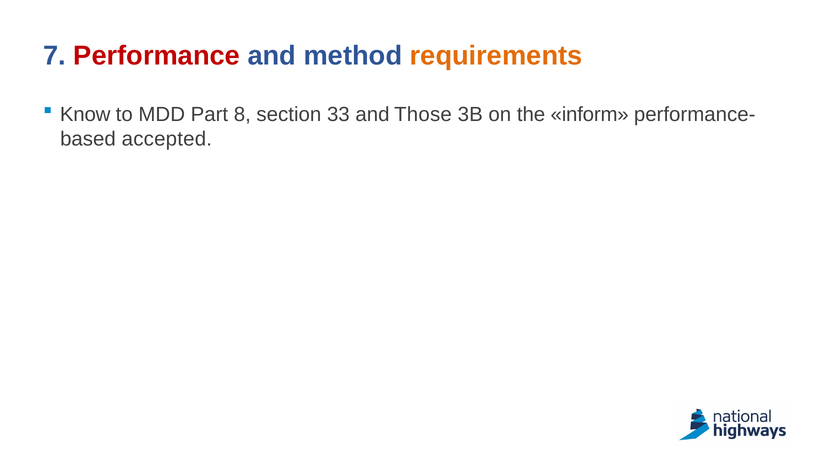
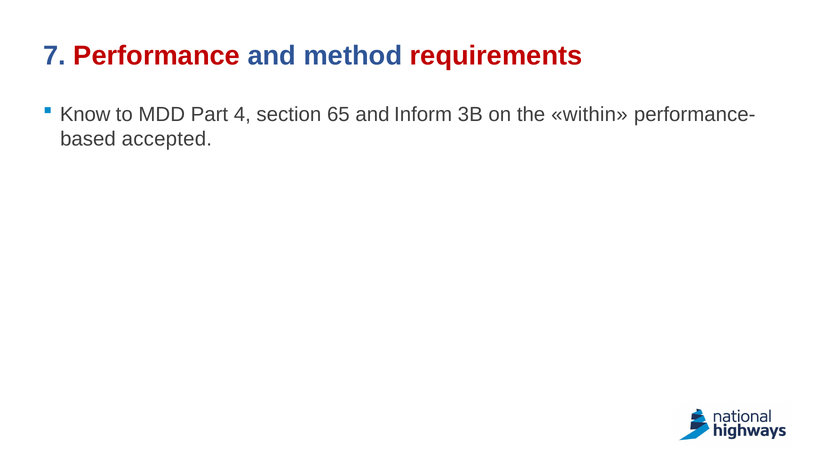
requirements colour: orange -> red (496, 56)
8: 8 -> 4 (242, 115)
33: 33 -> 65 (338, 115)
Those: Those -> Inform (423, 115)
inform: inform -> within (589, 115)
